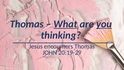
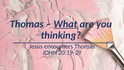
you underline: present -> none (104, 24)
